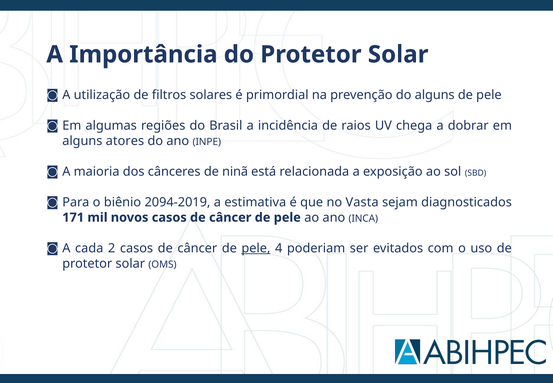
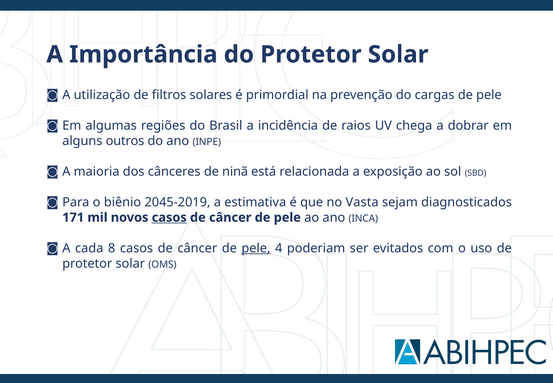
do alguns: alguns -> cargas (435, 95)
atores: atores -> outros (125, 141)
2094-2019: 2094-2019 -> 2045-2019 (177, 202)
casos underline: none -> present (169, 217)
2: 2 -> 8 (112, 248)
